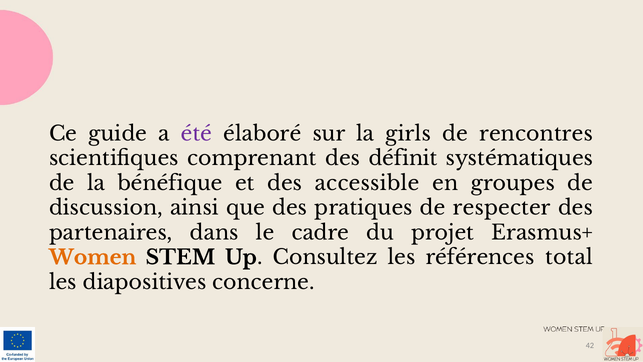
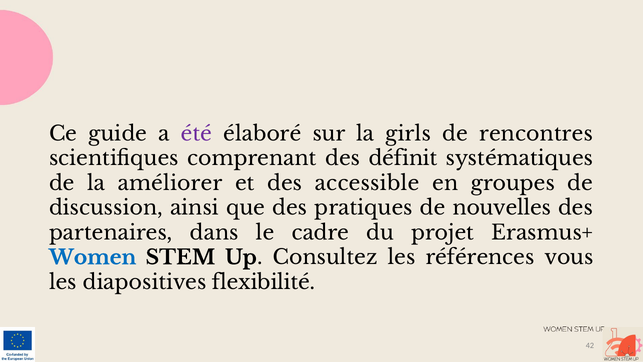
bénéfique: bénéfique -> améliorer (170, 183)
respecter: respecter -> nouvelles (502, 208)
Women colour: orange -> blue (93, 257)
total: total -> vous (569, 257)
concerne: concerne -> flexibilité (264, 282)
